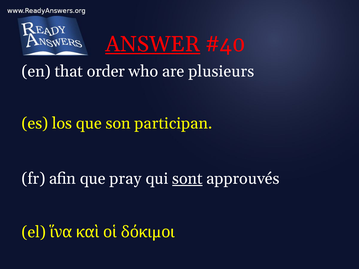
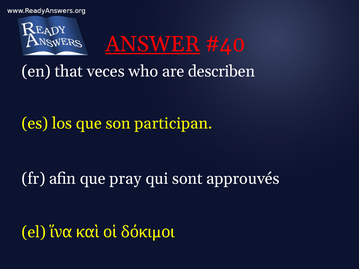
order: order -> veces (106, 72)
plusieurs: plusieurs -> describen (221, 72)
sont underline: present -> none (187, 179)
